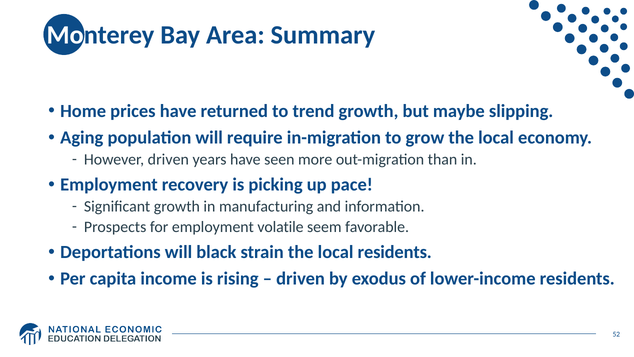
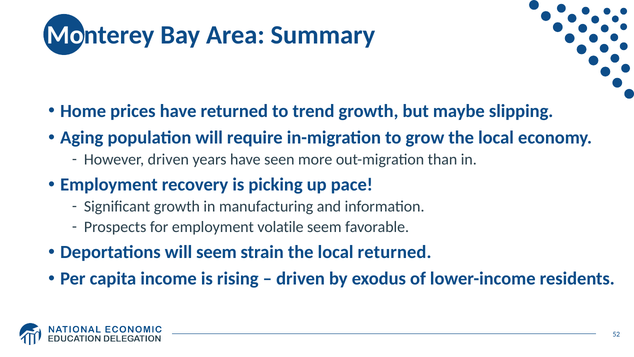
will black: black -> seem (216, 252)
local residents: residents -> returned (395, 252)
